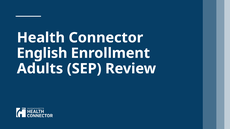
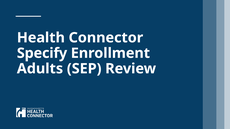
English: English -> Specify (42, 53)
